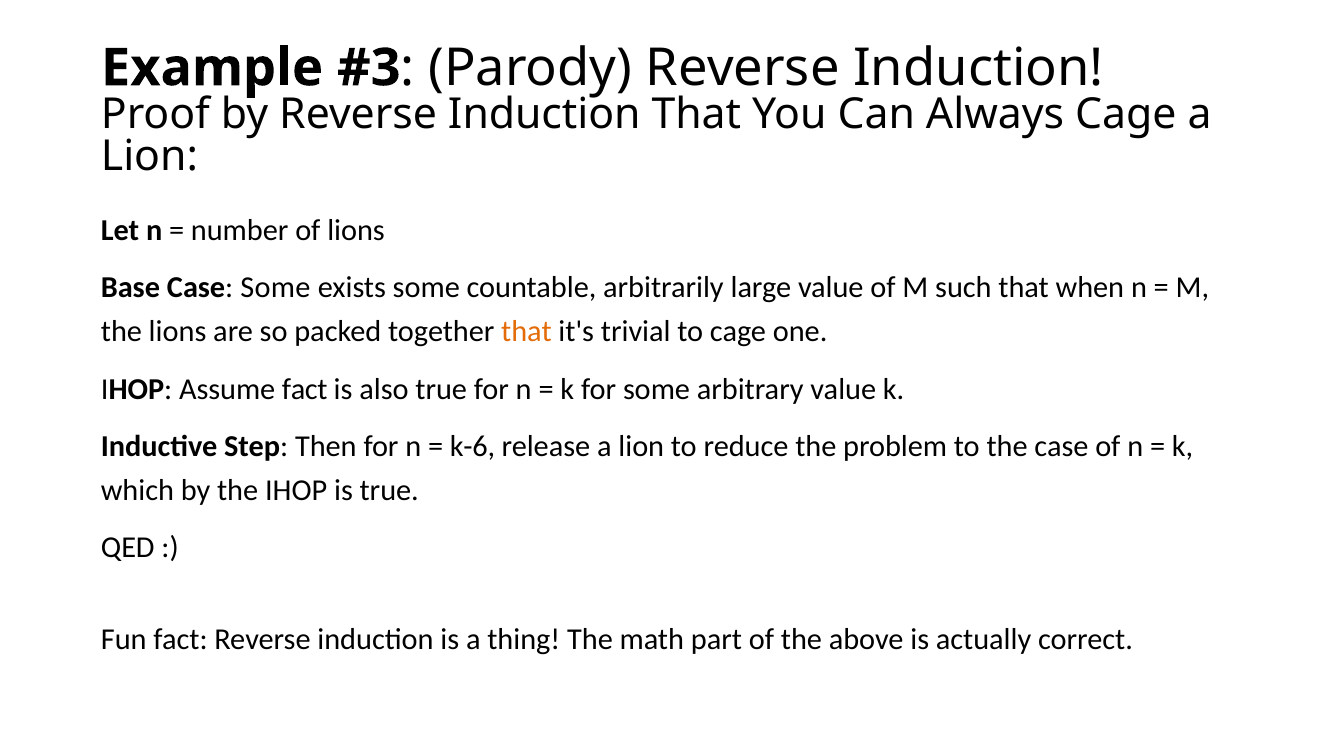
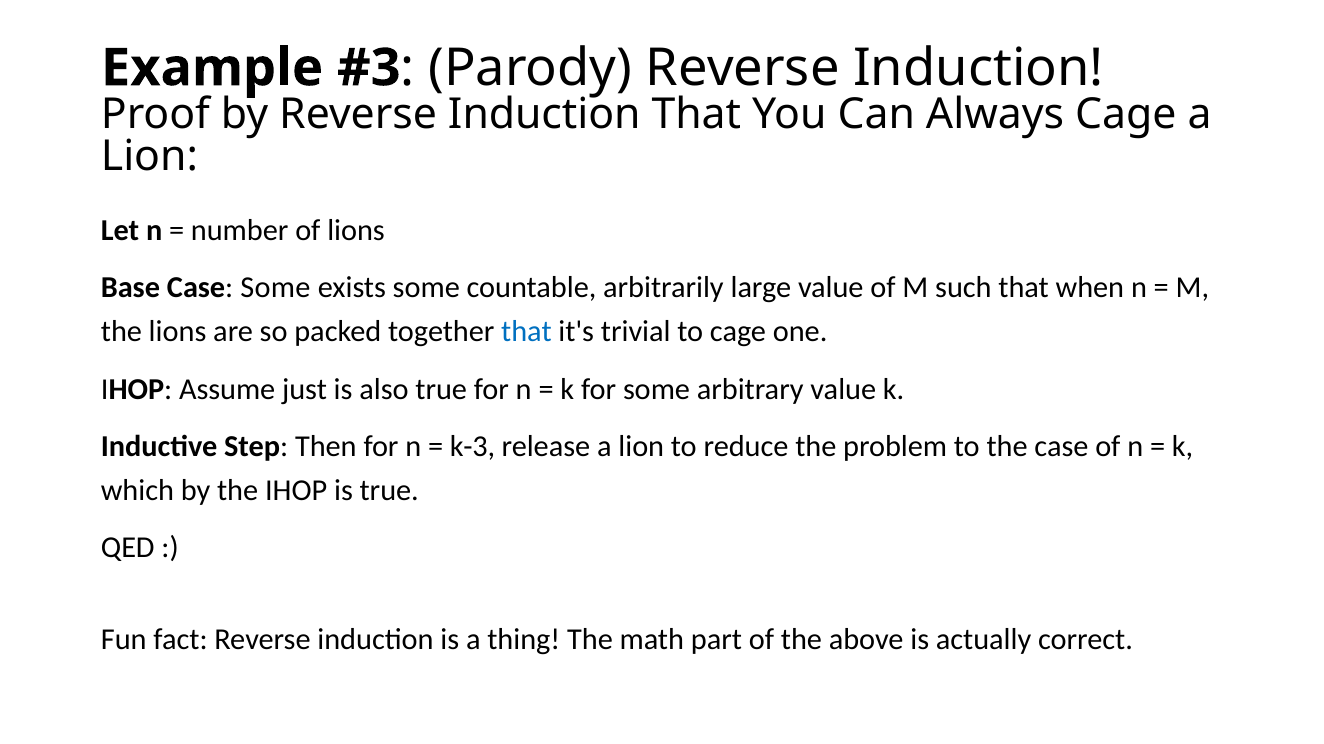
that colour: orange -> blue (527, 332)
Assume fact: fact -> just (305, 389)
k-6: k-6 -> k-3 (473, 447)
